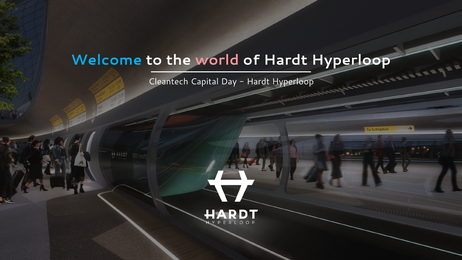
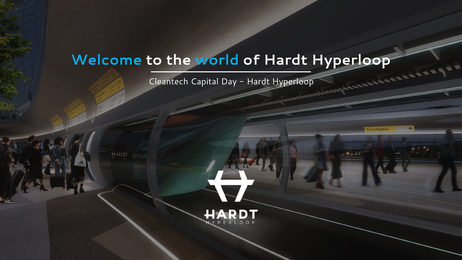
world colour: pink -> light blue (217, 60)
